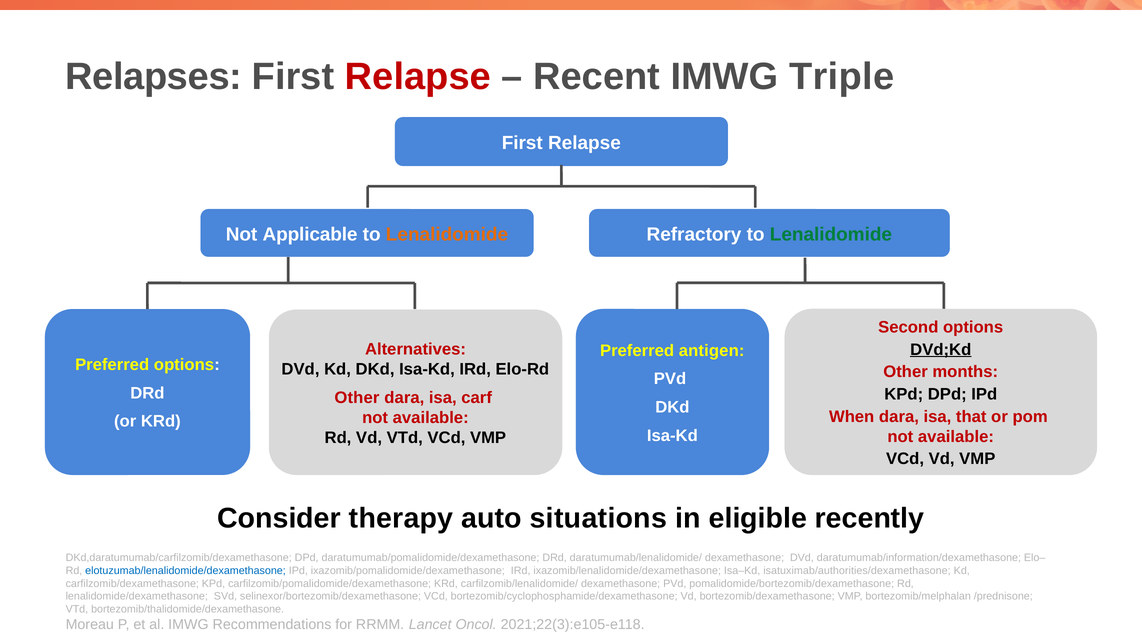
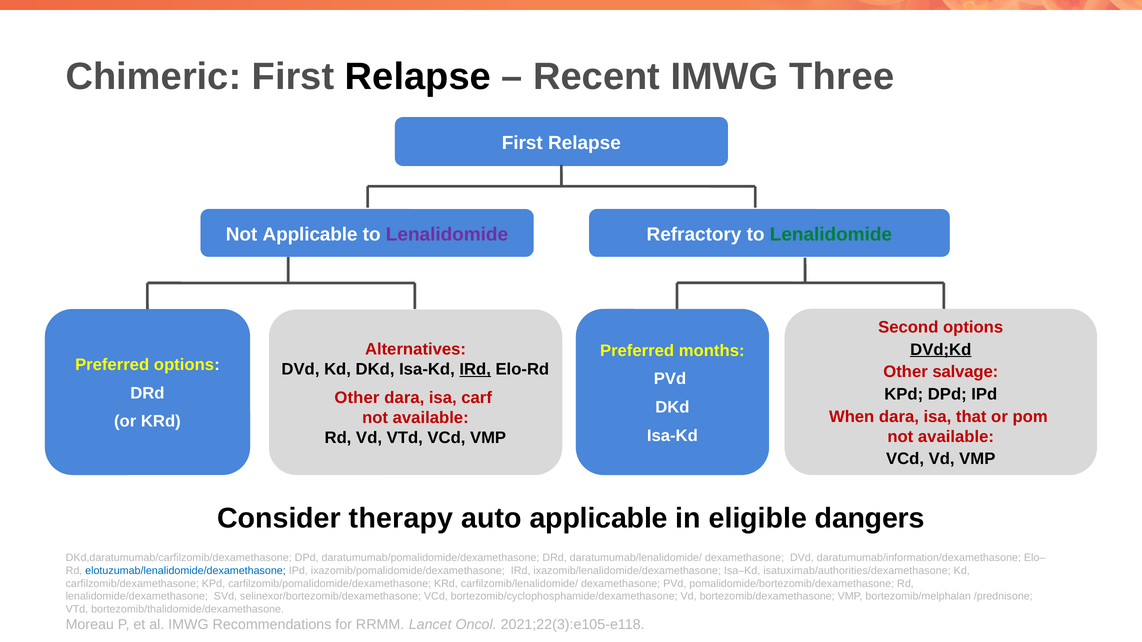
Relapses: Relapses -> Chimeric (153, 77)
Relapse colour: red -> black (418, 77)
Triple: Triple -> Three (842, 77)
Lenalidomide colour: orange -> purple (447, 234)
antigen: antigen -> months (712, 351)
IRd underline: none -> present (475, 369)
months: months -> salvage (965, 372)
auto situations: situations -> applicable (599, 518)
recently: recently -> dangers (870, 518)
